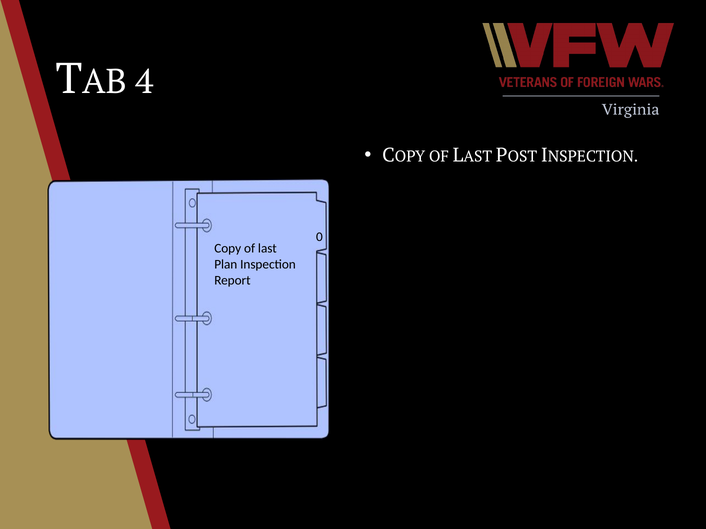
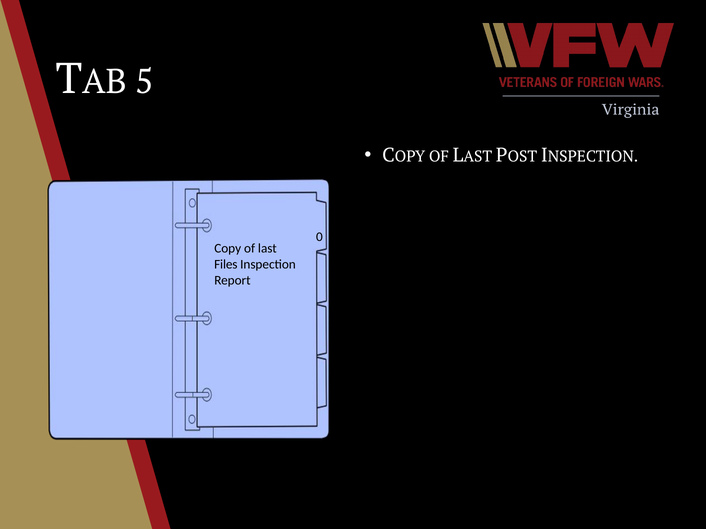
4: 4 -> 5 (145, 82)
Plan: Plan -> Files (226, 265)
